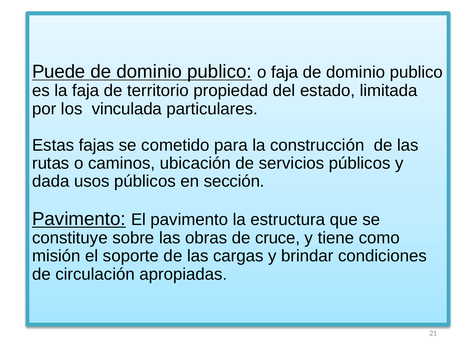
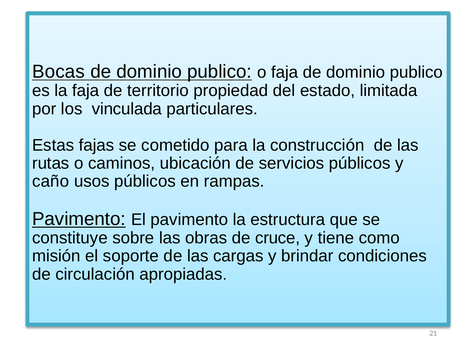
Puede: Puede -> Bocas (59, 72)
dada: dada -> caño (51, 181)
sección: sección -> rampas (234, 181)
